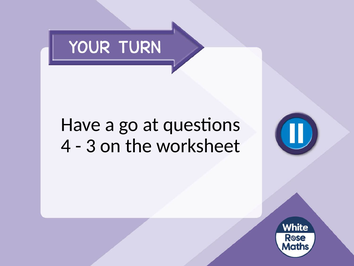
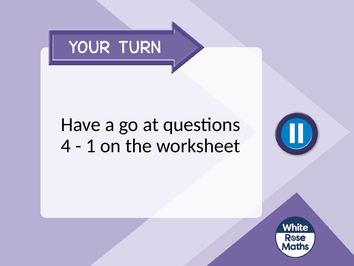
3: 3 -> 1 (91, 146)
